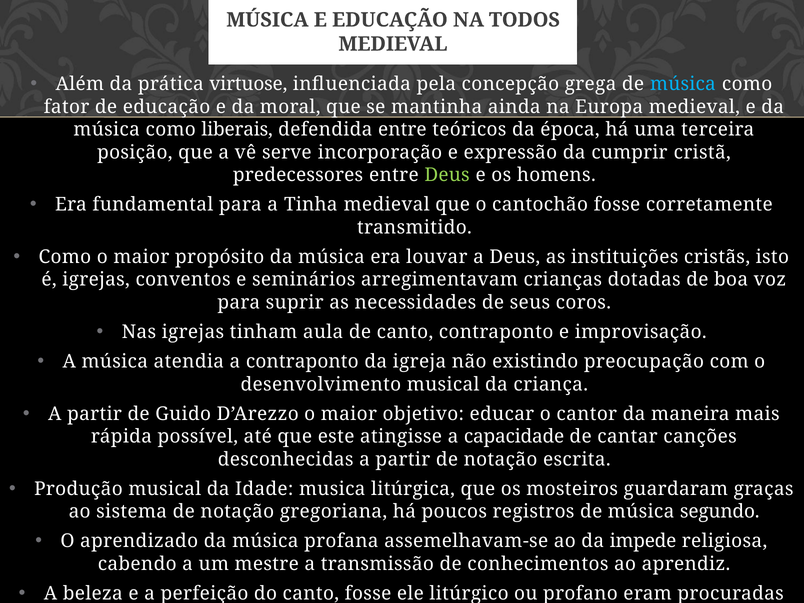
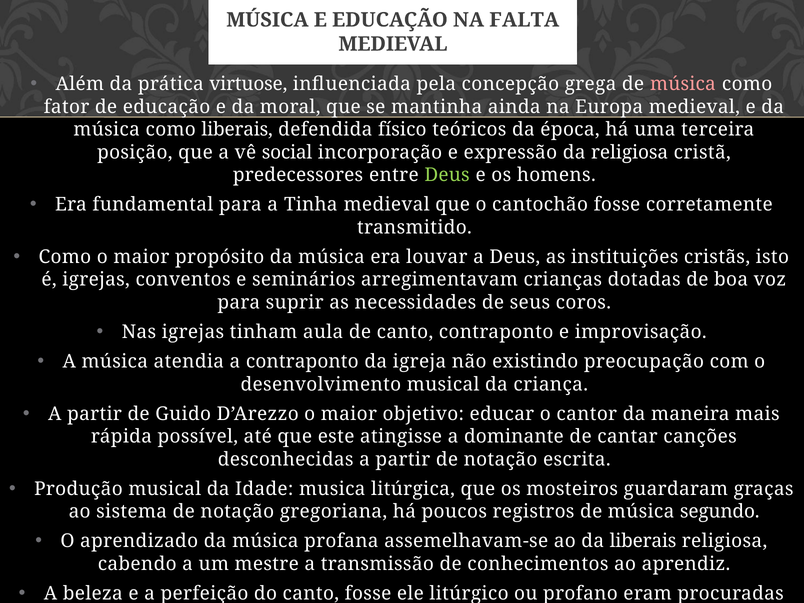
TODOS: TODOS -> FALTA (524, 20)
música colour: light blue -> pink (683, 84)
defendida entre: entre -> físico (402, 130)
serve: serve -> social (287, 152)
da cumprir: cumprir -> religiosa (630, 152)
capacidade: capacidade -> dominante (514, 437)
da impede: impede -> liberais (643, 541)
